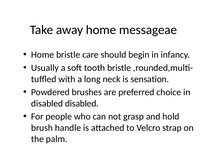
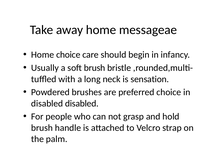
Home bristle: bristle -> choice (68, 55)
soft tooth: tooth -> brush (95, 68)
